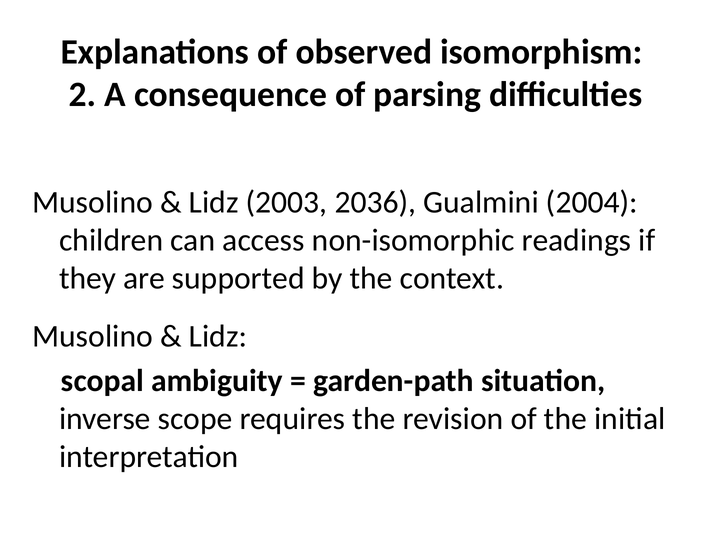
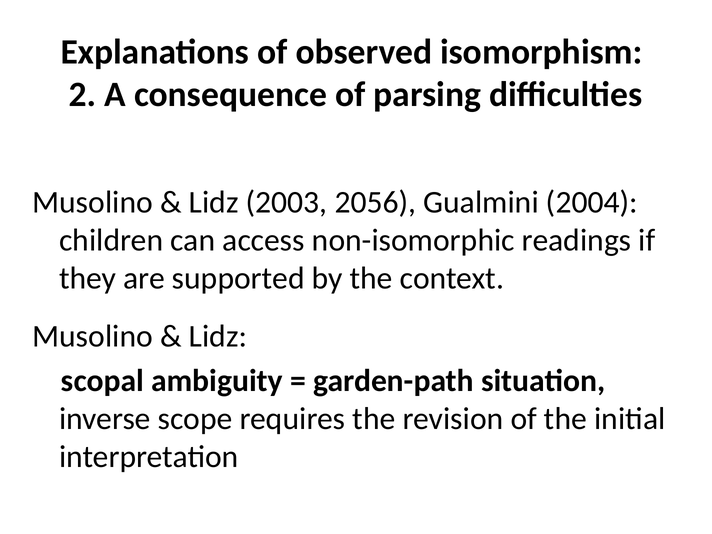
2036: 2036 -> 2056 (375, 202)
